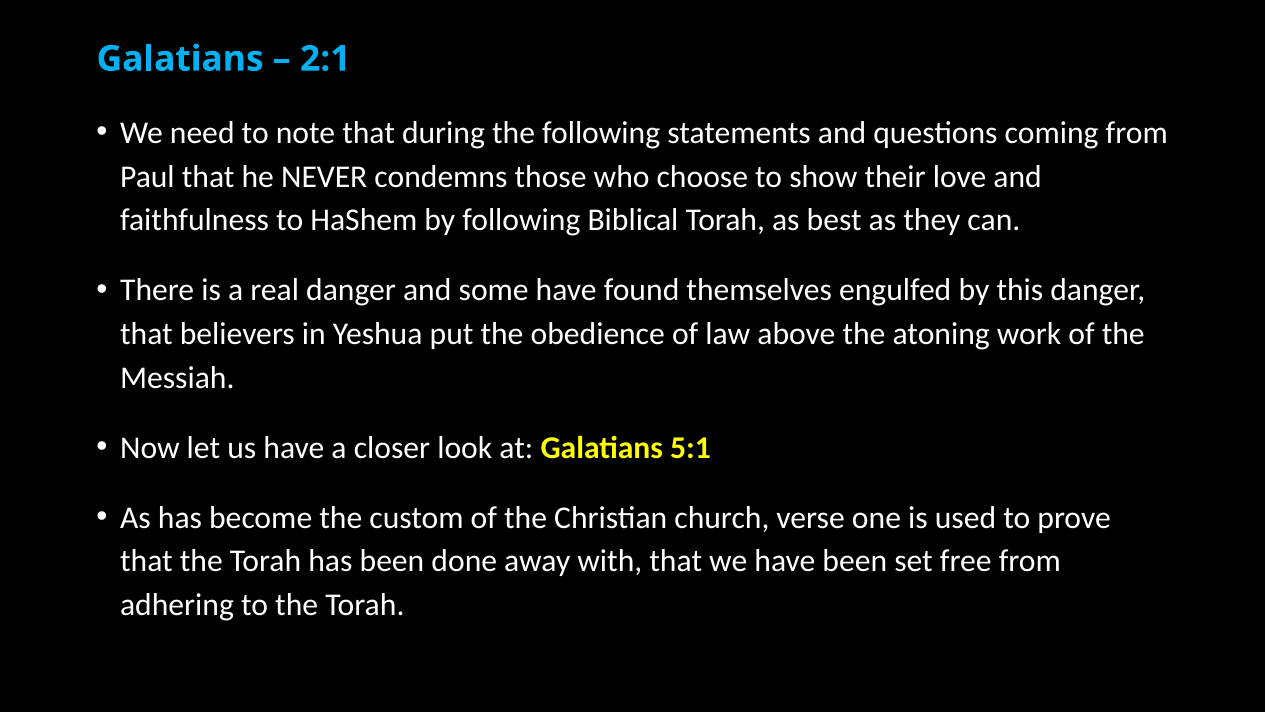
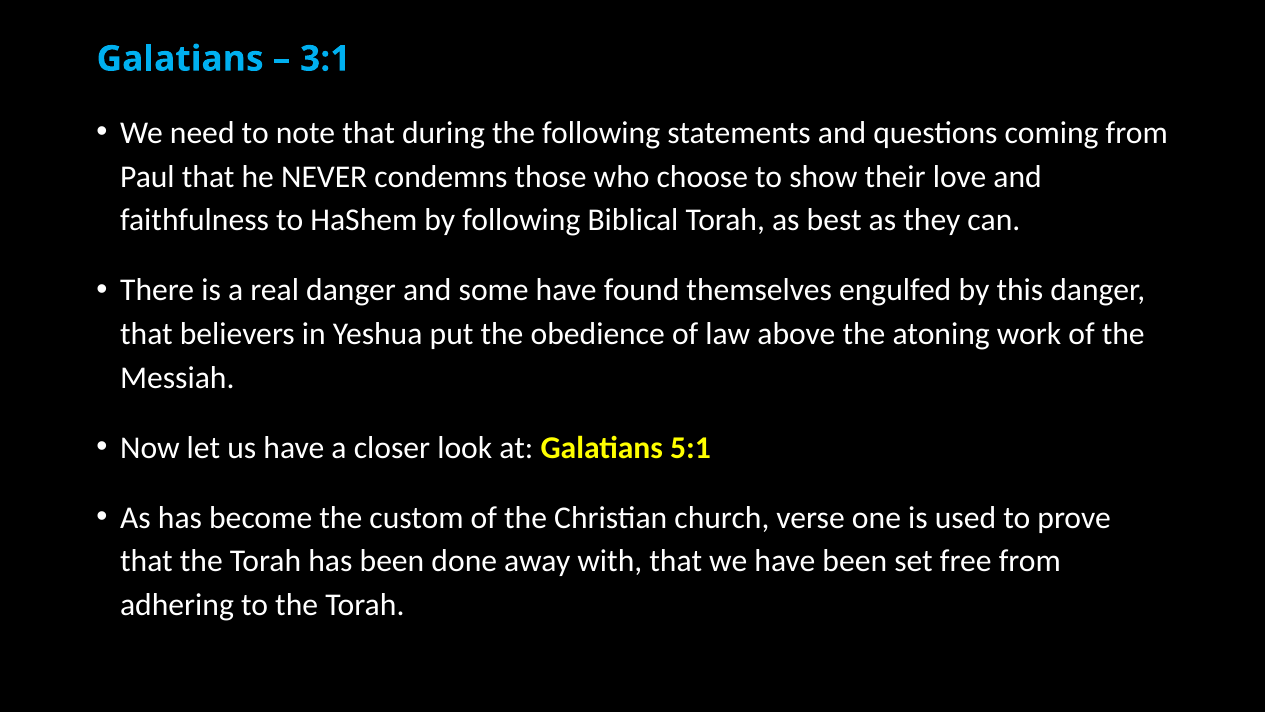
2:1: 2:1 -> 3:1 (325, 59)
